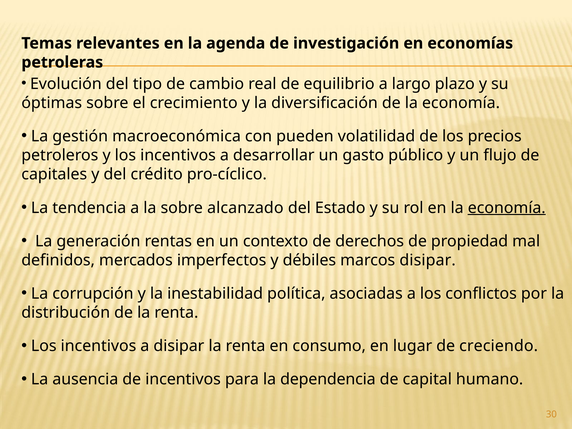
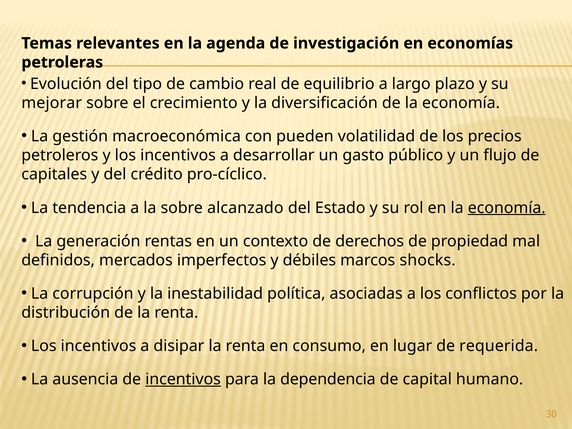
óptimas: óptimas -> mejorar (52, 103)
marcos disipar: disipar -> shocks (428, 260)
creciendo: creciendo -> requerida (499, 346)
incentivos underline: none -> present (183, 379)
